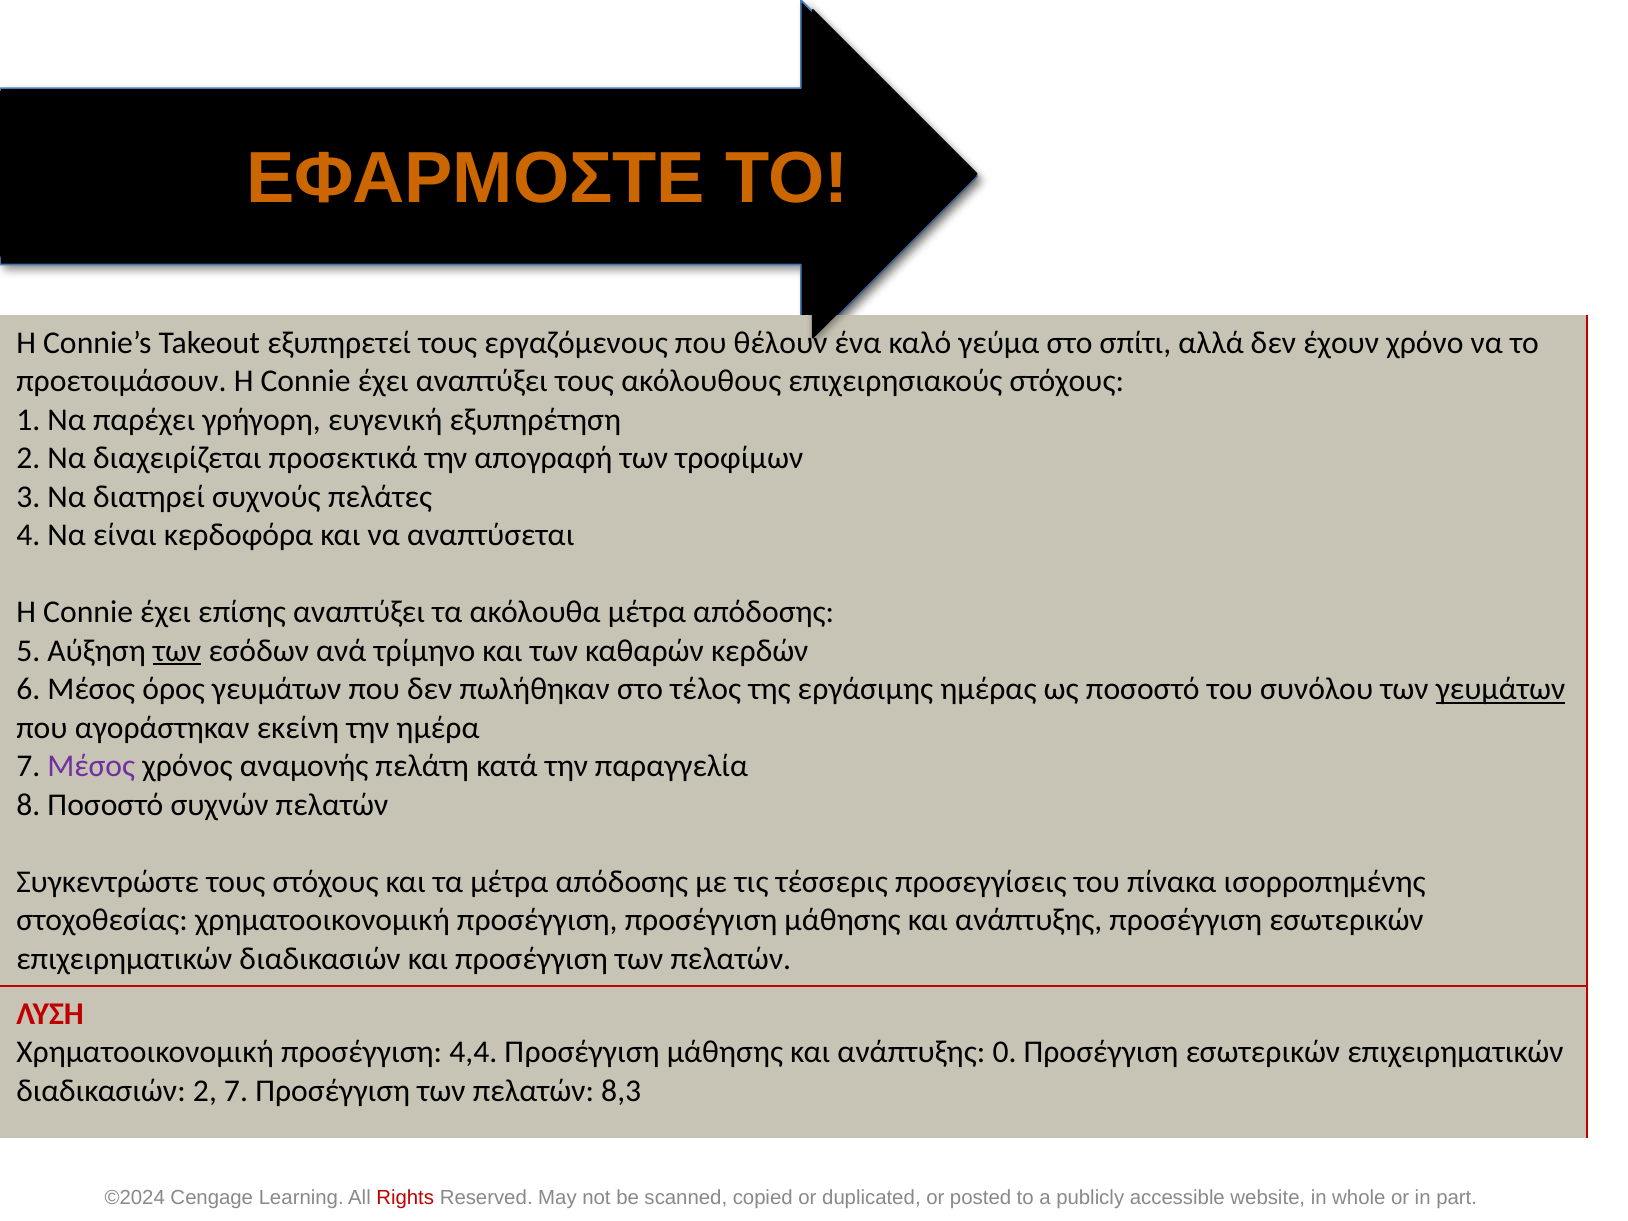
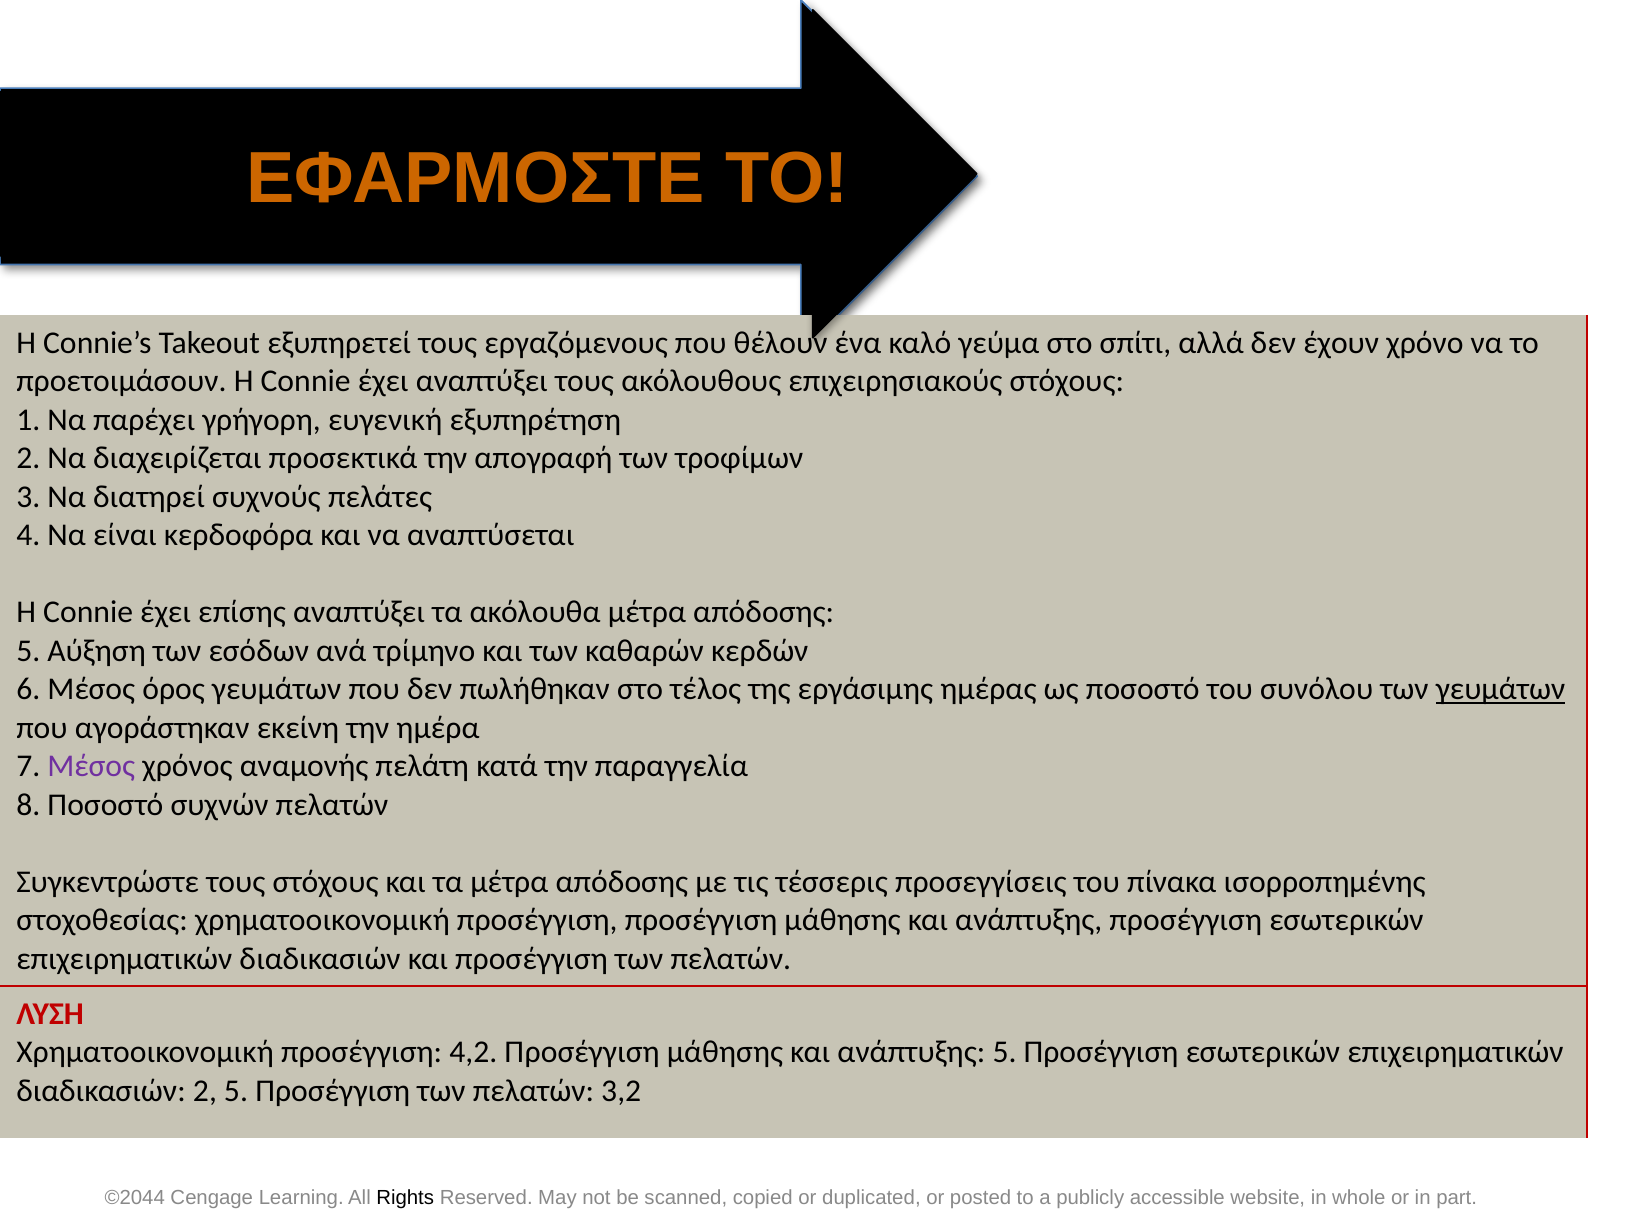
των underline: present -> none (177, 651)
4,4: 4,4 -> 4,2 (473, 1052)
ανάπτυξης 0: 0 -> 5 (1005, 1052)
2 7: 7 -> 5 (236, 1091)
8,3: 8,3 -> 3,2 (621, 1091)
©2024: ©2024 -> ©2044 (135, 1198)
Rights colour: red -> black (405, 1198)
